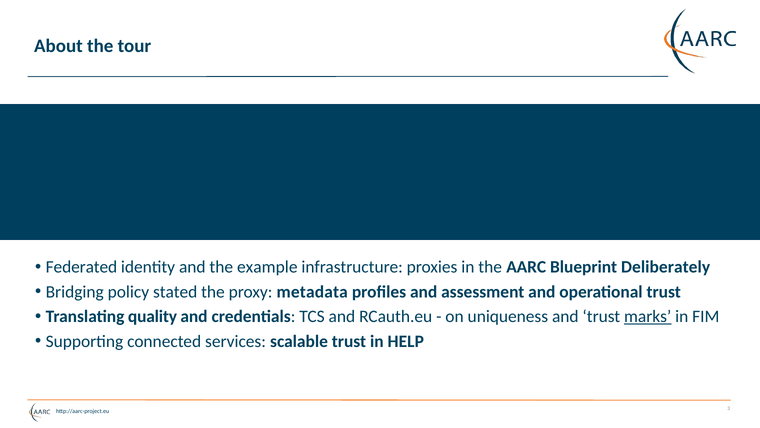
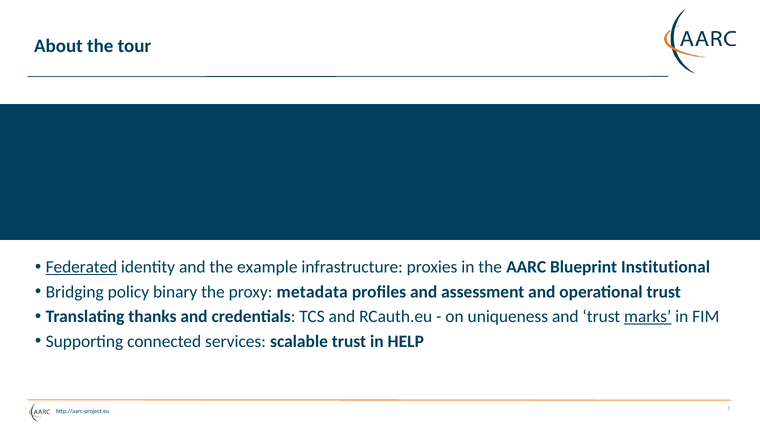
Federated underline: none -> present (81, 267)
Deliberately: Deliberately -> Institutional (666, 267)
stated: stated -> binary (175, 291)
quality: quality -> thanks (152, 316)
